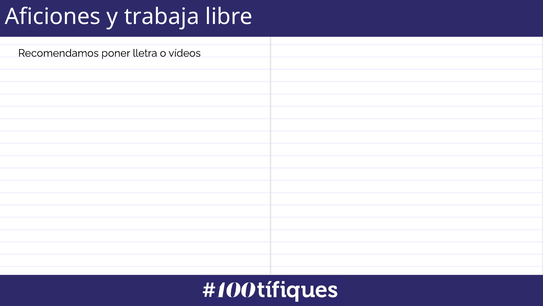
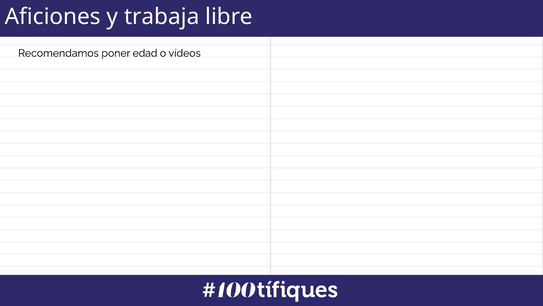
lletra: lletra -> edad (145, 53)
